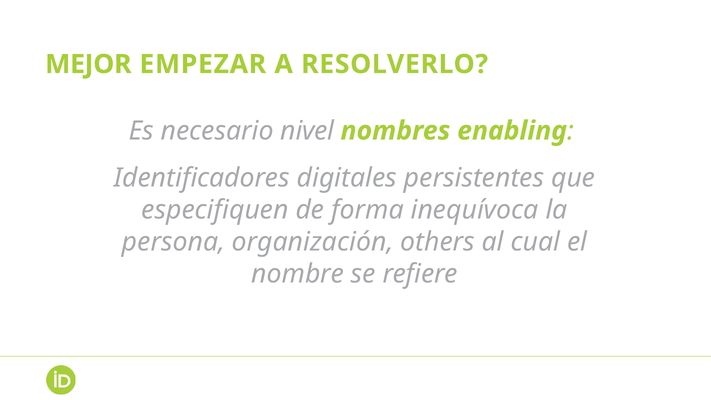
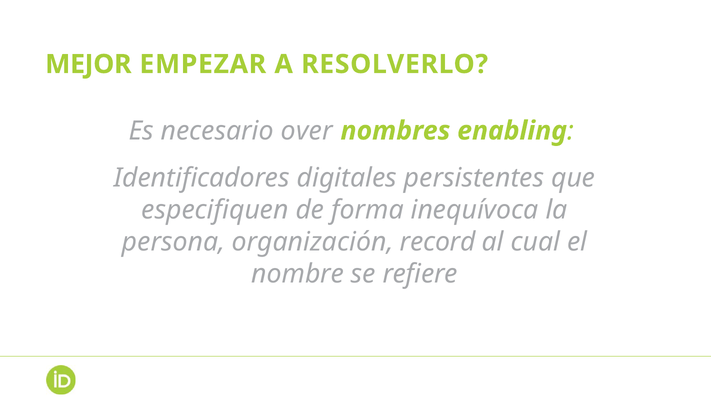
nivel: nivel -> over (307, 131)
others: others -> record (438, 242)
